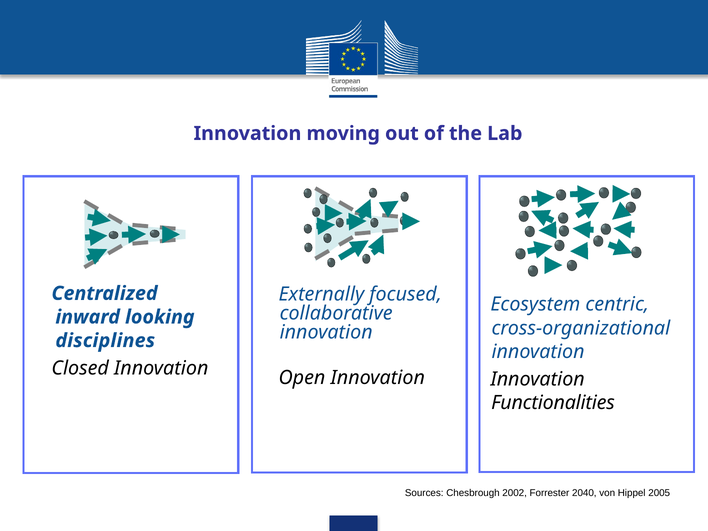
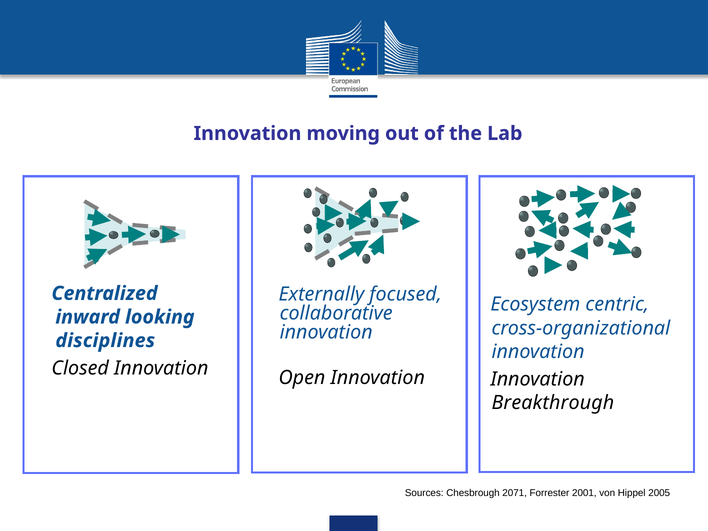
Functionalities: Functionalities -> Breakthrough (553, 403)
2002: 2002 -> 2071 (515, 493)
2040: 2040 -> 2001 (584, 493)
